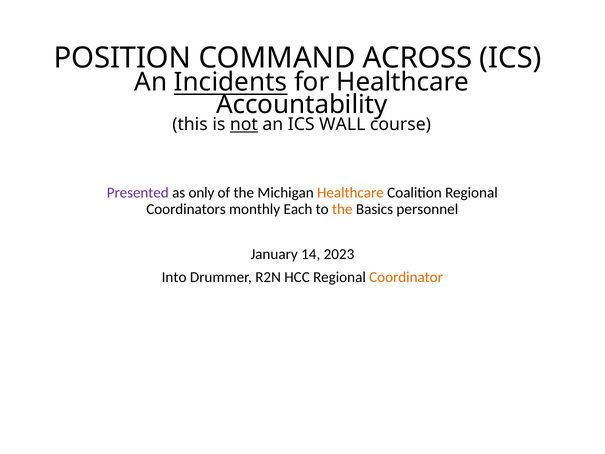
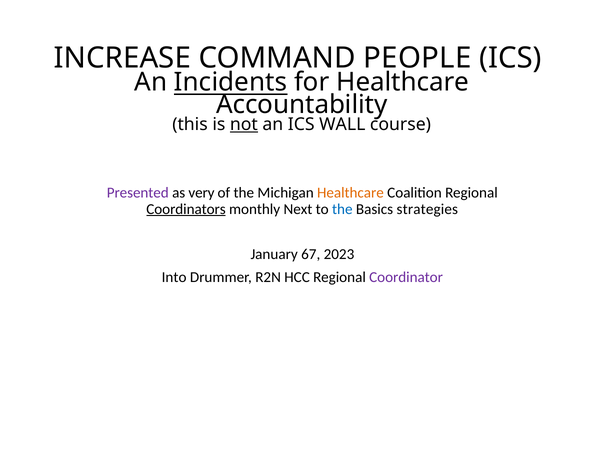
POSITION: POSITION -> INCREASE (122, 58)
ACROSS: ACROSS -> PEOPLE (417, 58)
only: only -> very (201, 193)
Coordinators underline: none -> present (186, 209)
Each: Each -> Next (298, 209)
the colour: orange -> blue (342, 209)
personnel: personnel -> strategies (427, 209)
14: 14 -> 67 (311, 254)
Coordinator colour: orange -> purple (406, 277)
